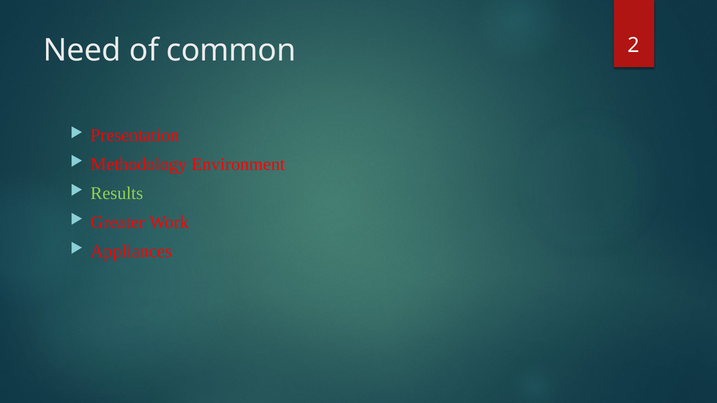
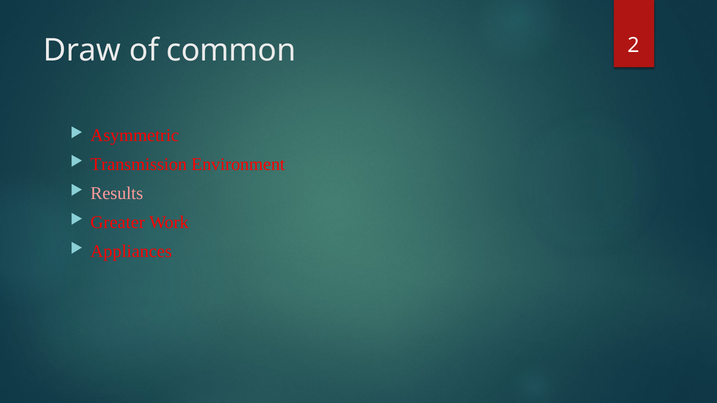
Need: Need -> Draw (82, 50)
Presentation: Presentation -> Asymmetric (135, 135)
Methodology: Methodology -> Transmission (139, 164)
Results colour: light green -> pink (117, 193)
